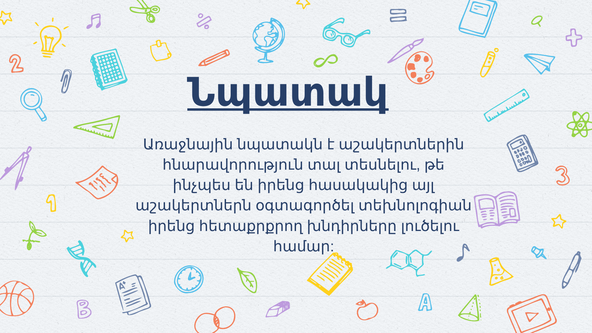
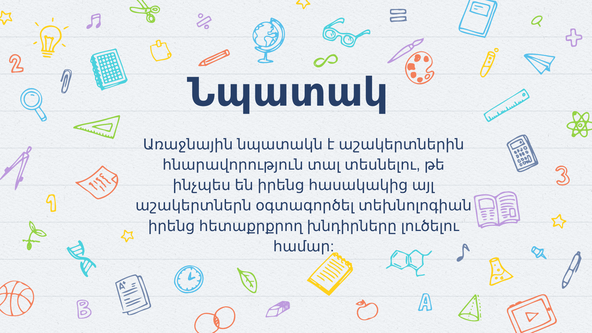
Նպատակ underline: present -> none (288, 93)
